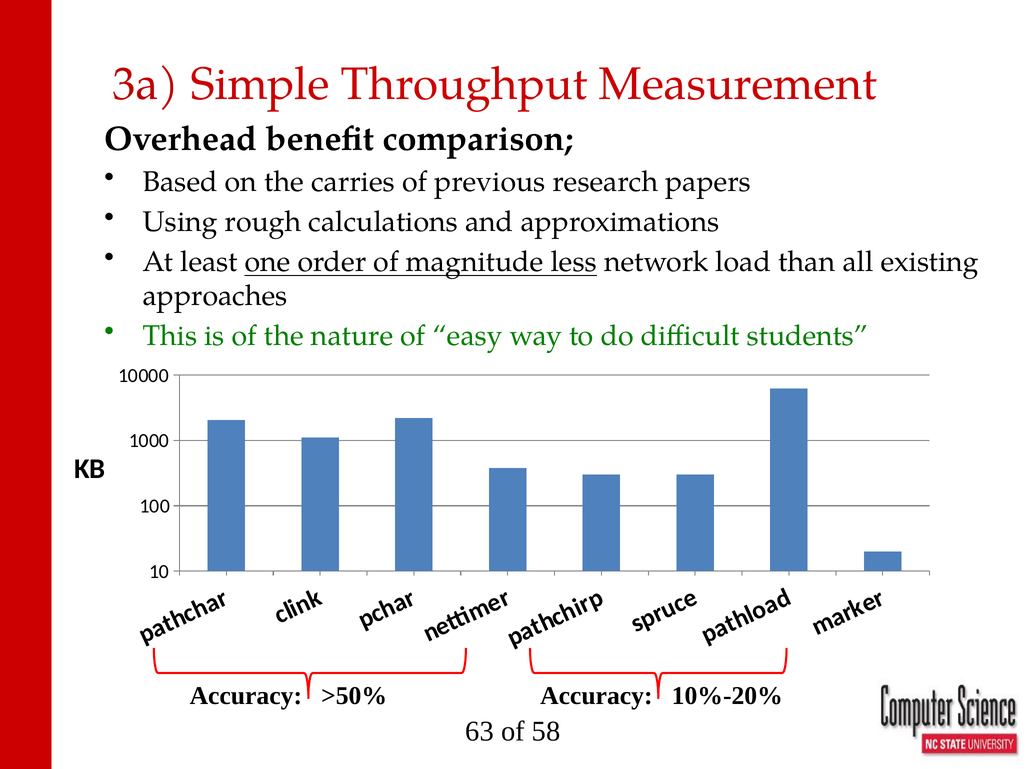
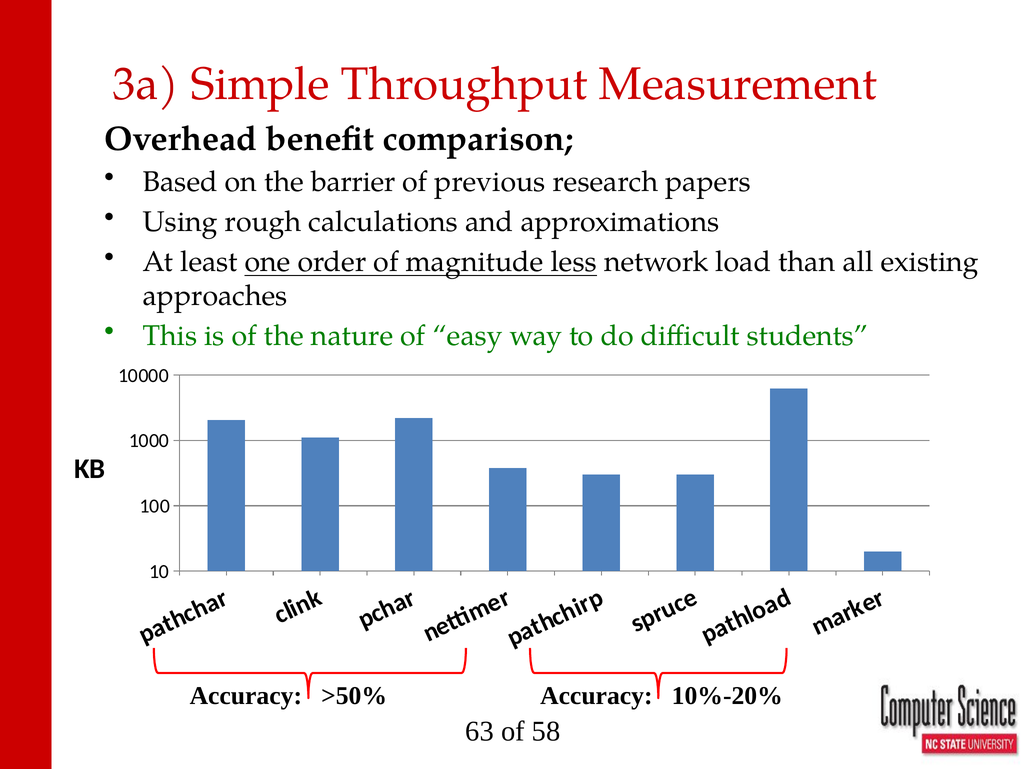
carries: carries -> barrier (353, 182)
